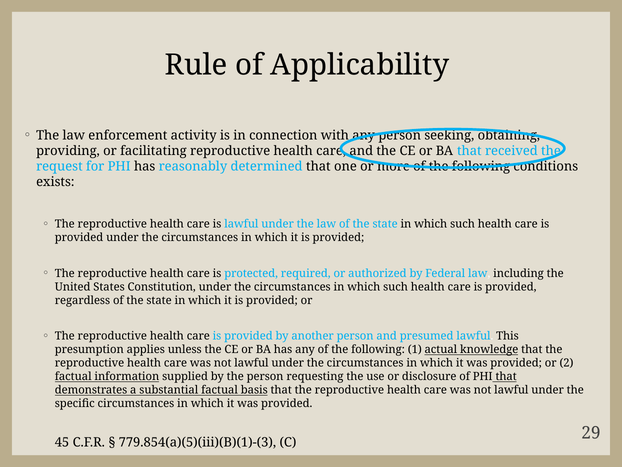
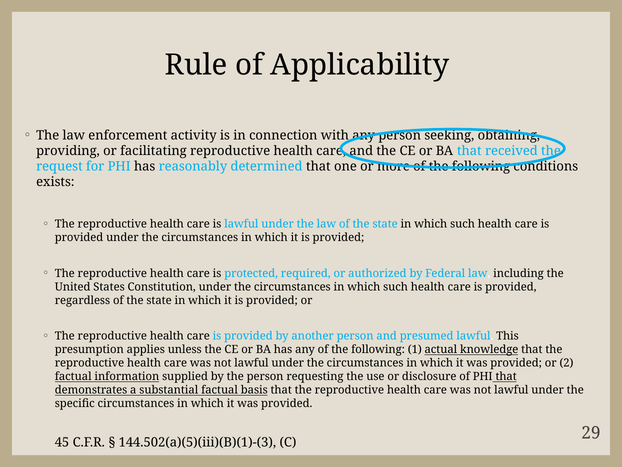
779.854(a)(5)(iii)(B)(1)-(3: 779.854(a)(5)(iii)(B)(1)-(3 -> 144.502(a)(5)(iii)(B)(1)-(3 (197, 442)
